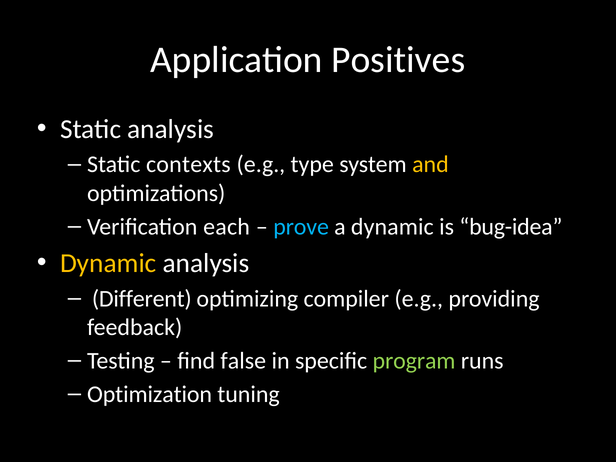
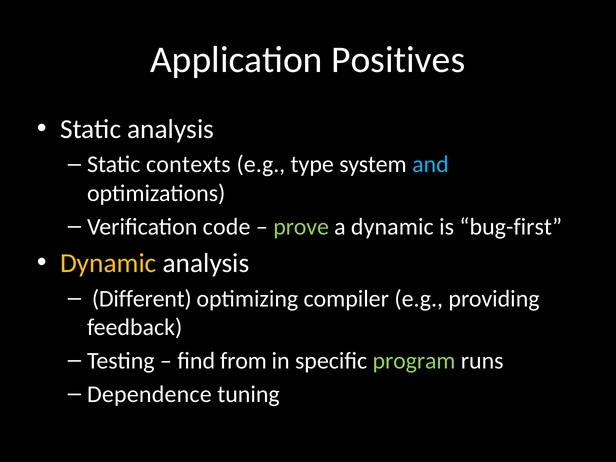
and colour: yellow -> light blue (430, 165)
each: each -> code (227, 227)
prove colour: light blue -> light green (301, 227)
bug-idea: bug-idea -> bug-first (511, 227)
false: false -> from (243, 361)
Optimization: Optimization -> Dependence (149, 394)
